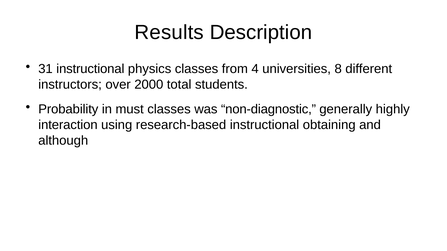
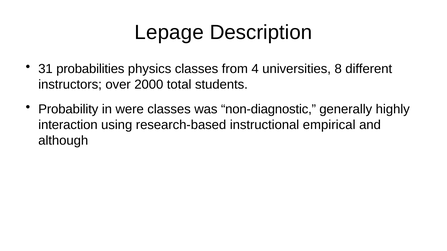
Results: Results -> Lepage (169, 32)
31 instructional: instructional -> probabilities (90, 69)
must: must -> were (130, 110)
obtaining: obtaining -> empirical (329, 125)
